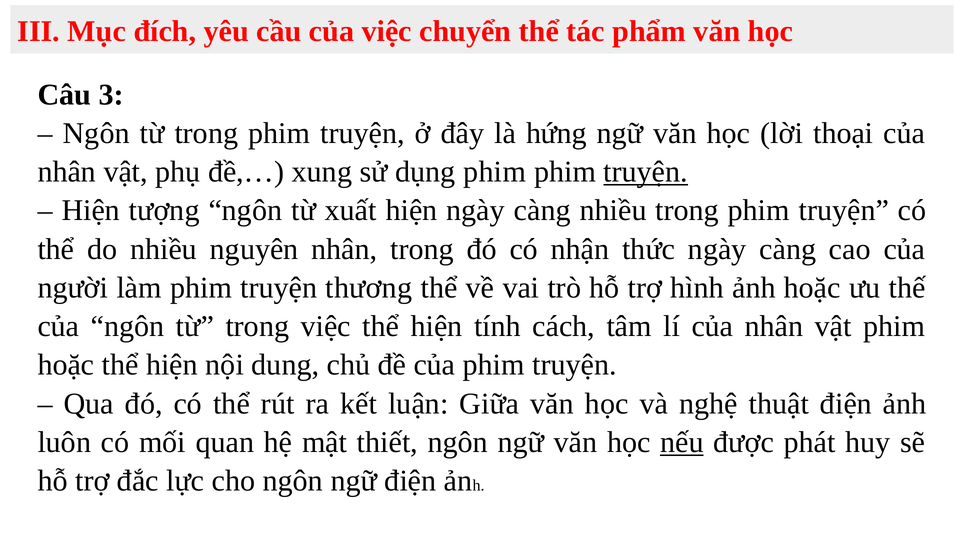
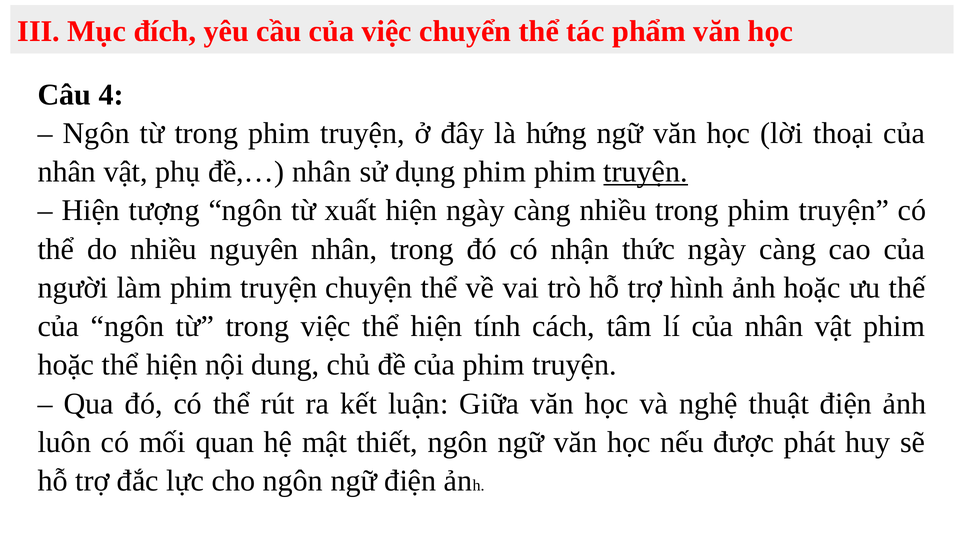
3: 3 -> 4 (111, 95)
đề,… xung: xung -> nhân (322, 172)
thương: thương -> chuyện (369, 288)
nếu underline: present -> none (682, 443)
